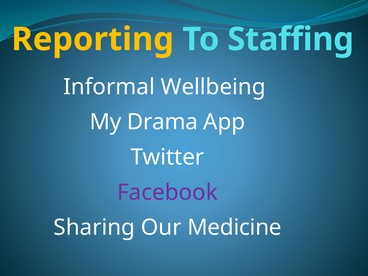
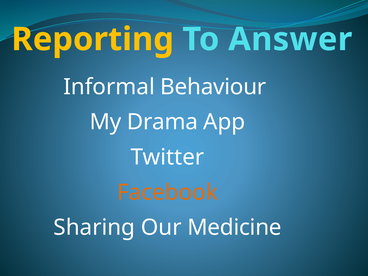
Staffing: Staffing -> Answer (290, 39)
Wellbeing: Wellbeing -> Behaviour (213, 87)
Facebook colour: purple -> orange (167, 192)
